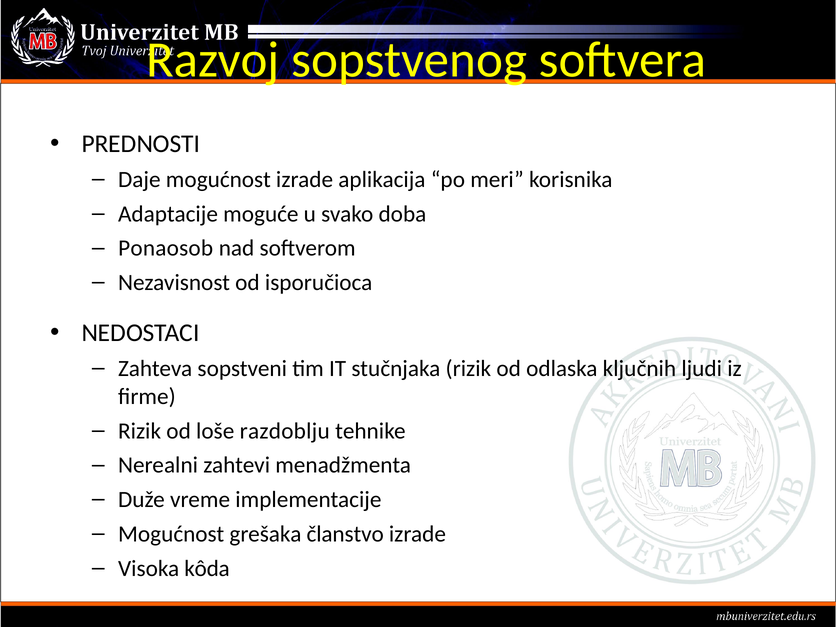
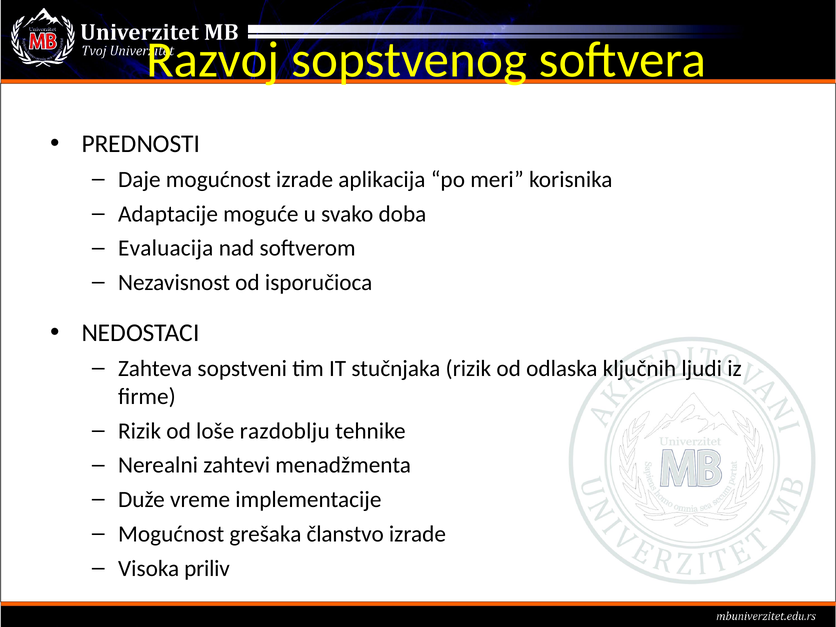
Ponaosob: Ponaosob -> Evaluacija (166, 248)
kôda: kôda -> priliv (207, 568)
